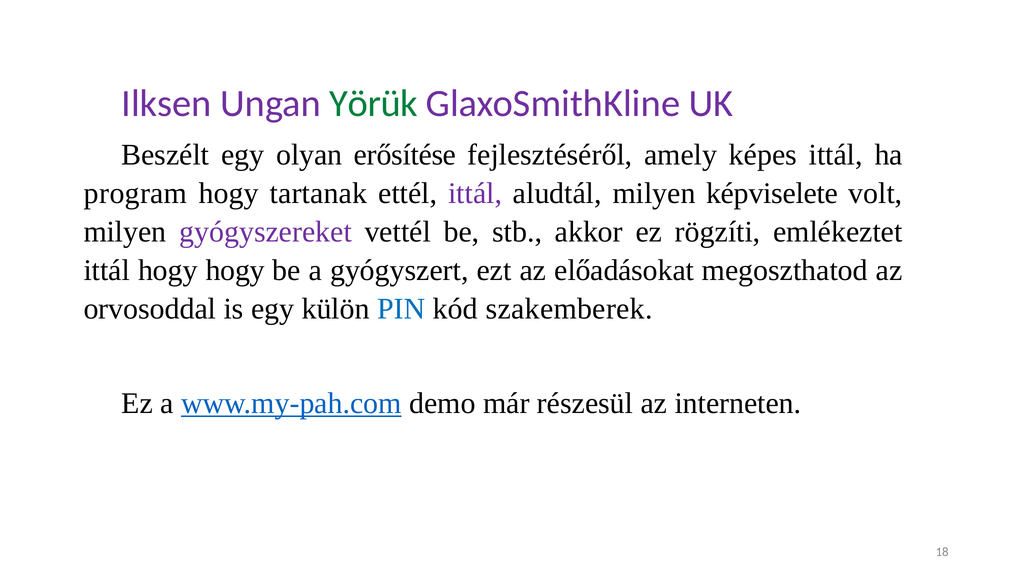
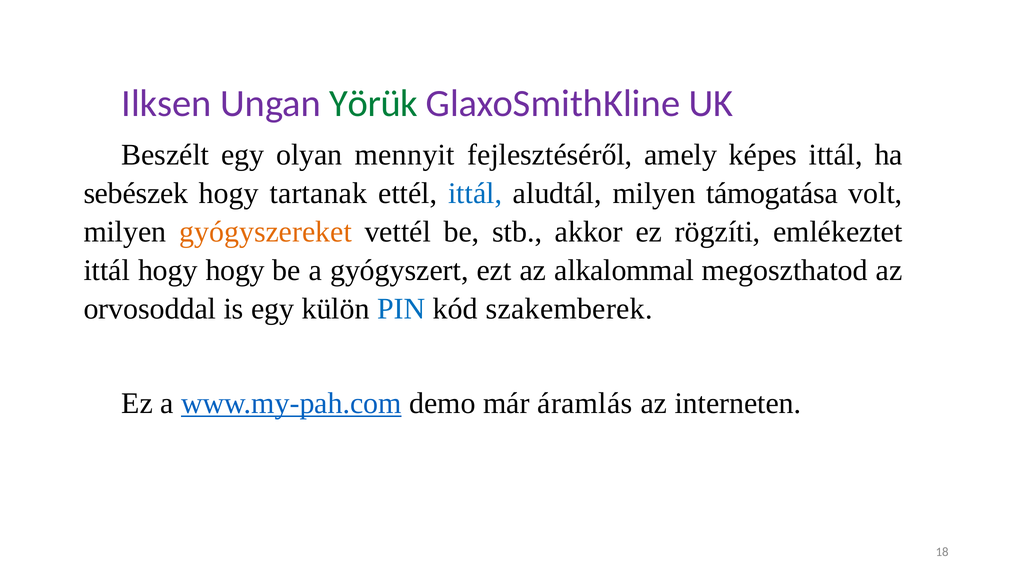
erősítése: erősítése -> mennyit (405, 155)
program: program -> sebészek (136, 193)
ittál colour: purple -> blue (475, 193)
képviselete: képviselete -> támogatása (772, 193)
gyógyszereket colour: purple -> orange (266, 232)
előadásokat: előadásokat -> alkalommal (624, 270)
részesül: részesül -> áramlás (585, 403)
